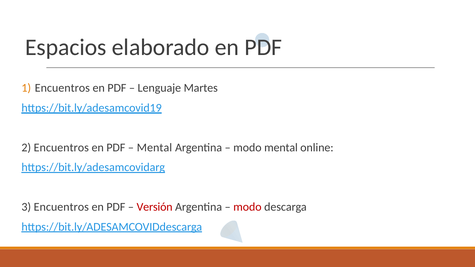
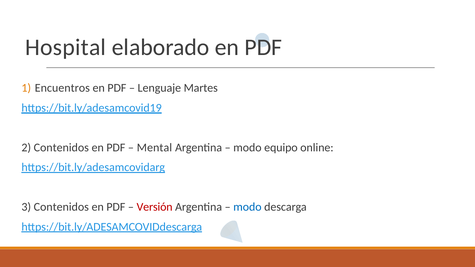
Espacios: Espacios -> Hospital (66, 47)
2 Encuentros: Encuentros -> Contenidos (61, 148)
modo mental: mental -> equipo (281, 148)
3 Encuentros: Encuentros -> Contenidos (61, 207)
modo colour: red -> blue (247, 207)
